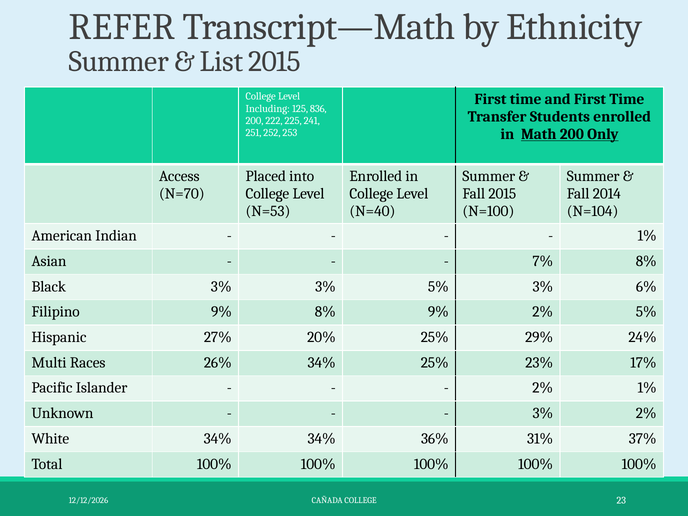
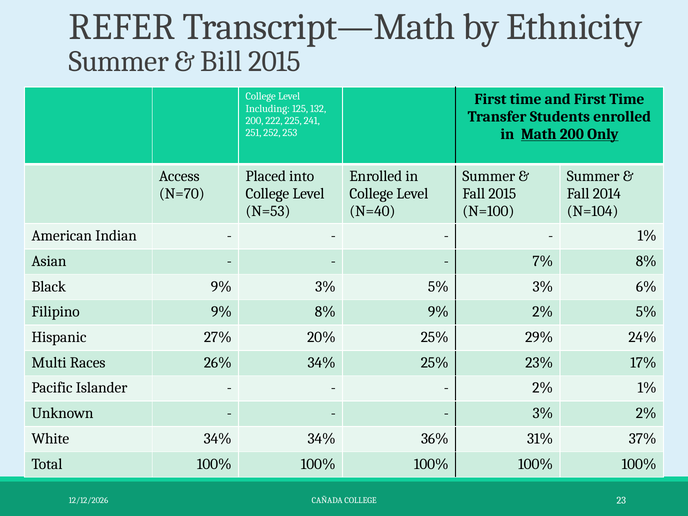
List: List -> Bill (221, 61)
836: 836 -> 132 (318, 109)
Black 3%: 3% -> 9% (221, 286)
